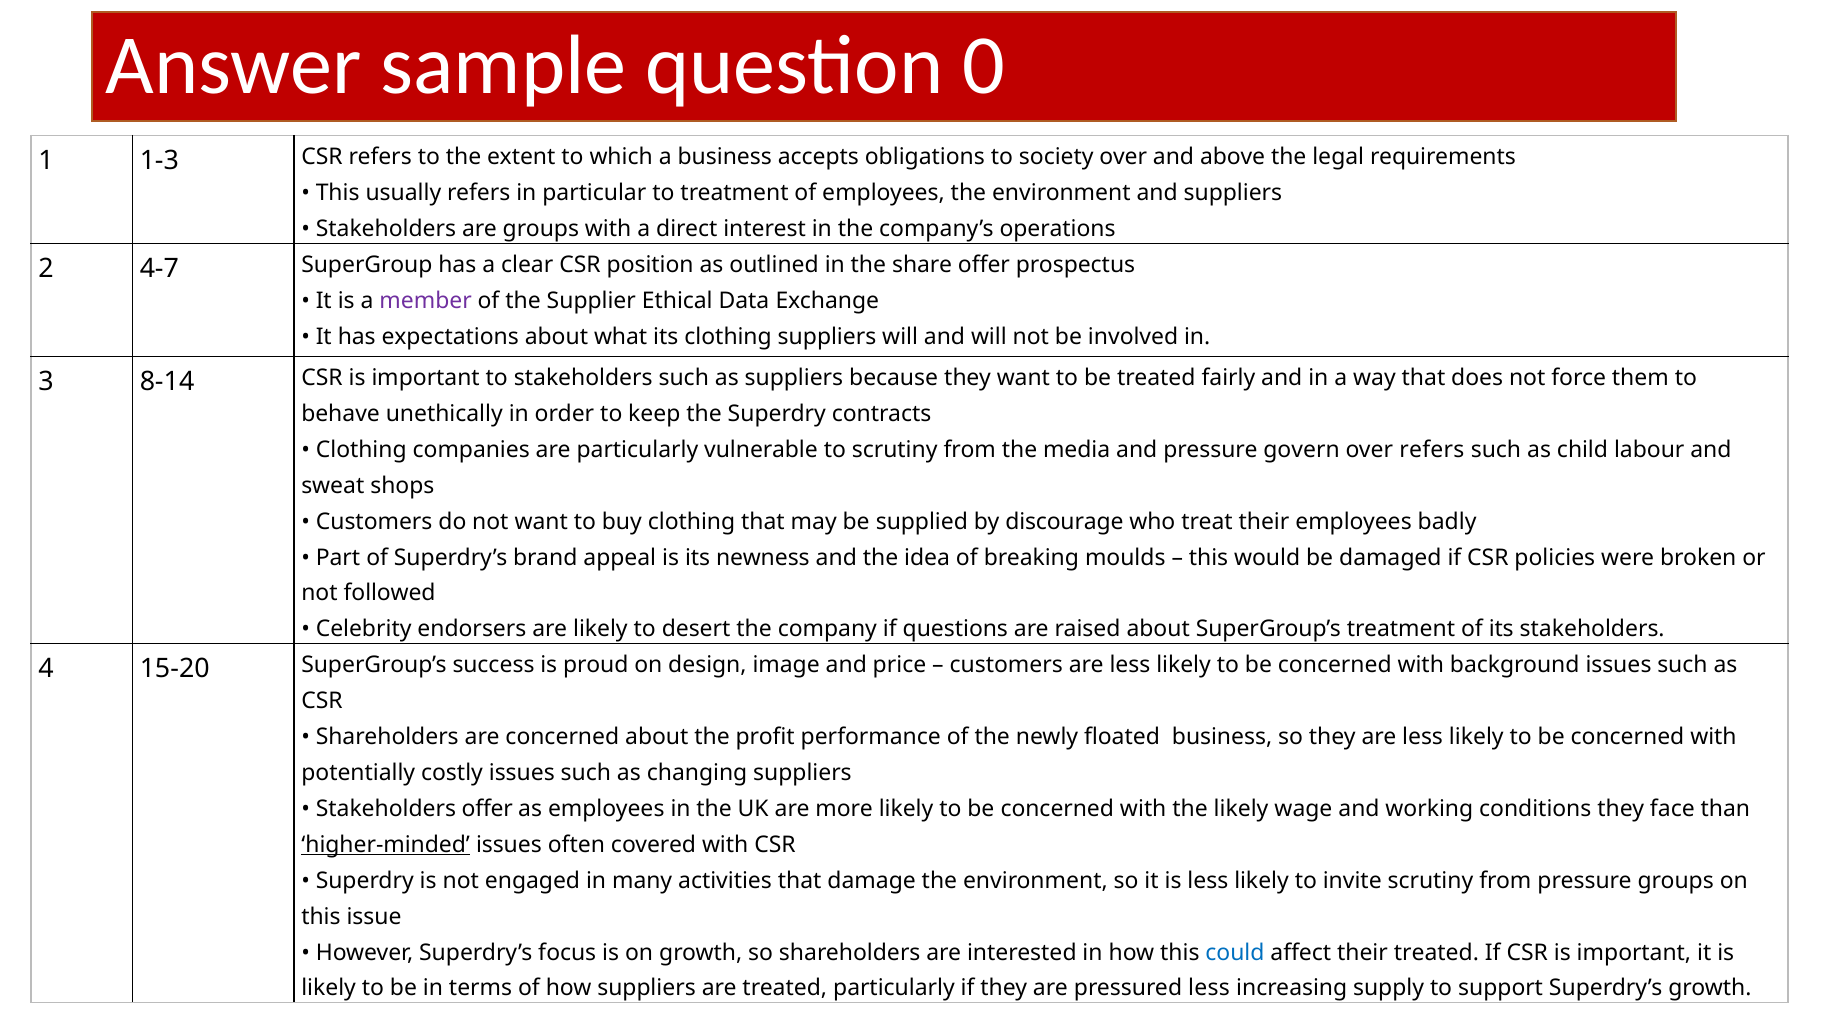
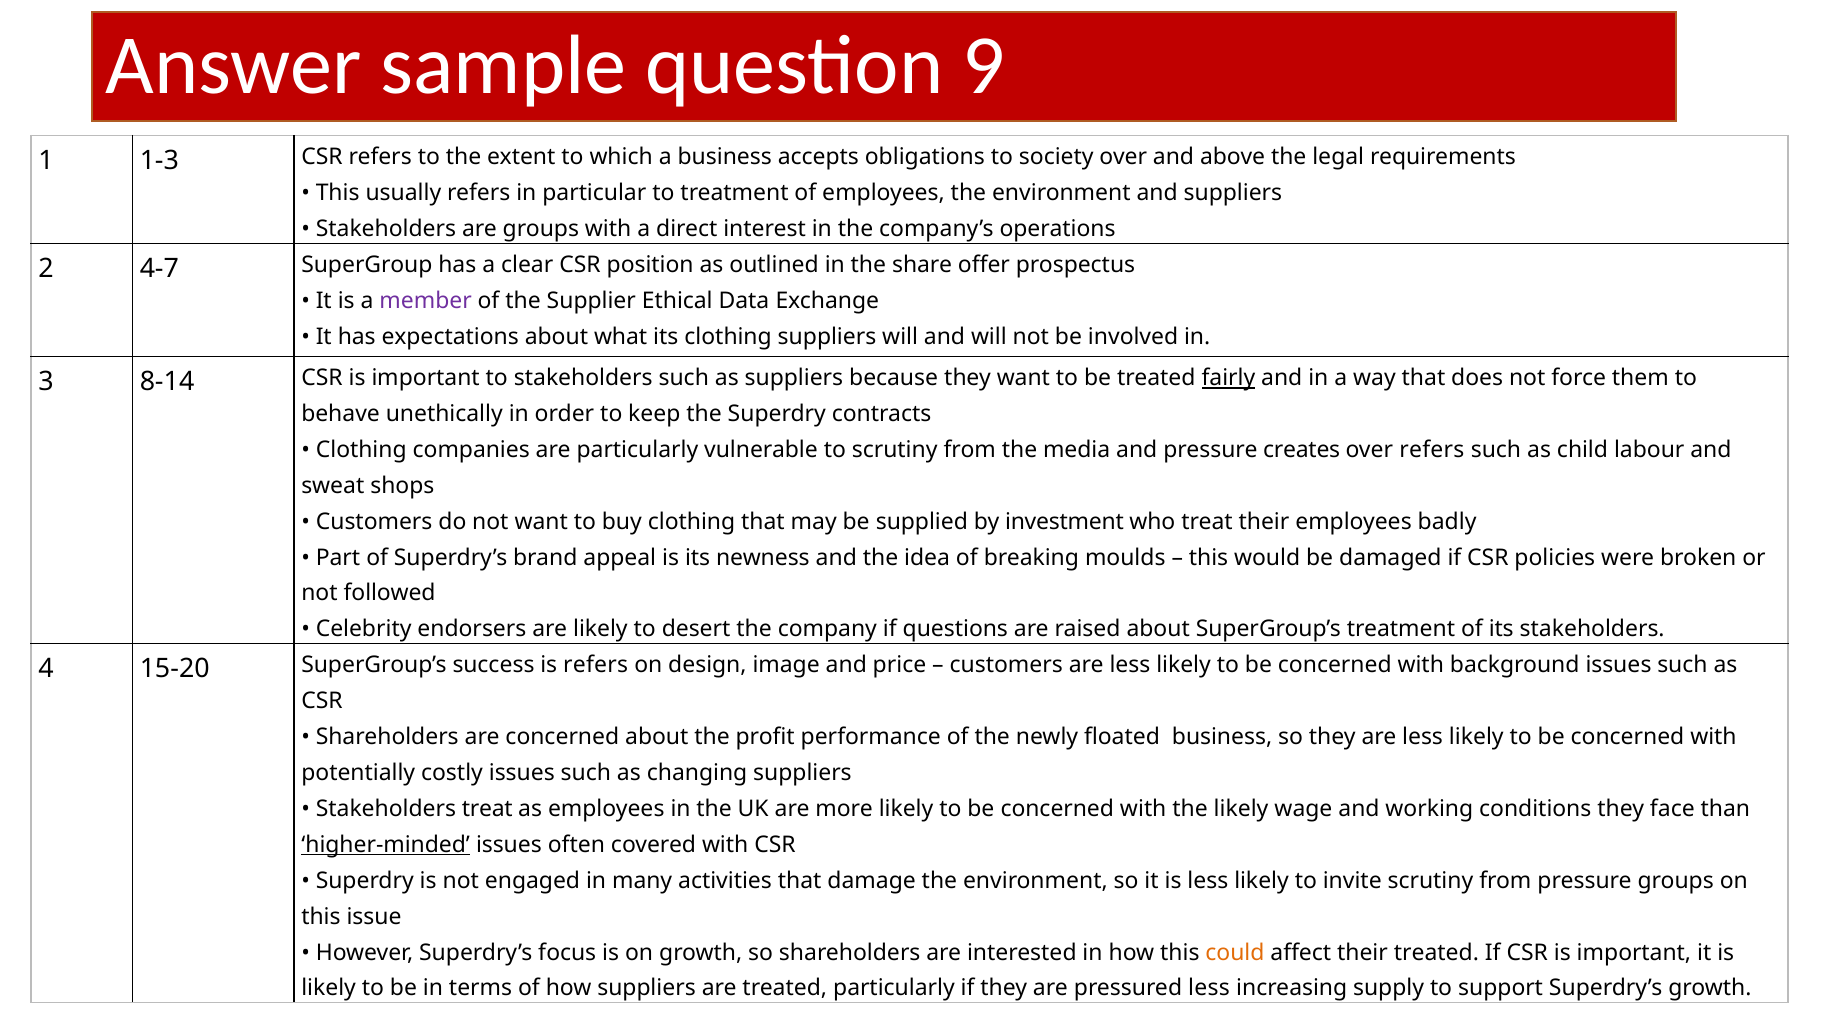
0: 0 -> 9 (984, 66)
fairly underline: none -> present (1228, 378)
govern: govern -> creates (1302, 450)
discourage: discourage -> investment (1064, 522)
is proud: proud -> refers (596, 665)
Stakeholders offer: offer -> treat (487, 809)
could colour: blue -> orange (1235, 953)
